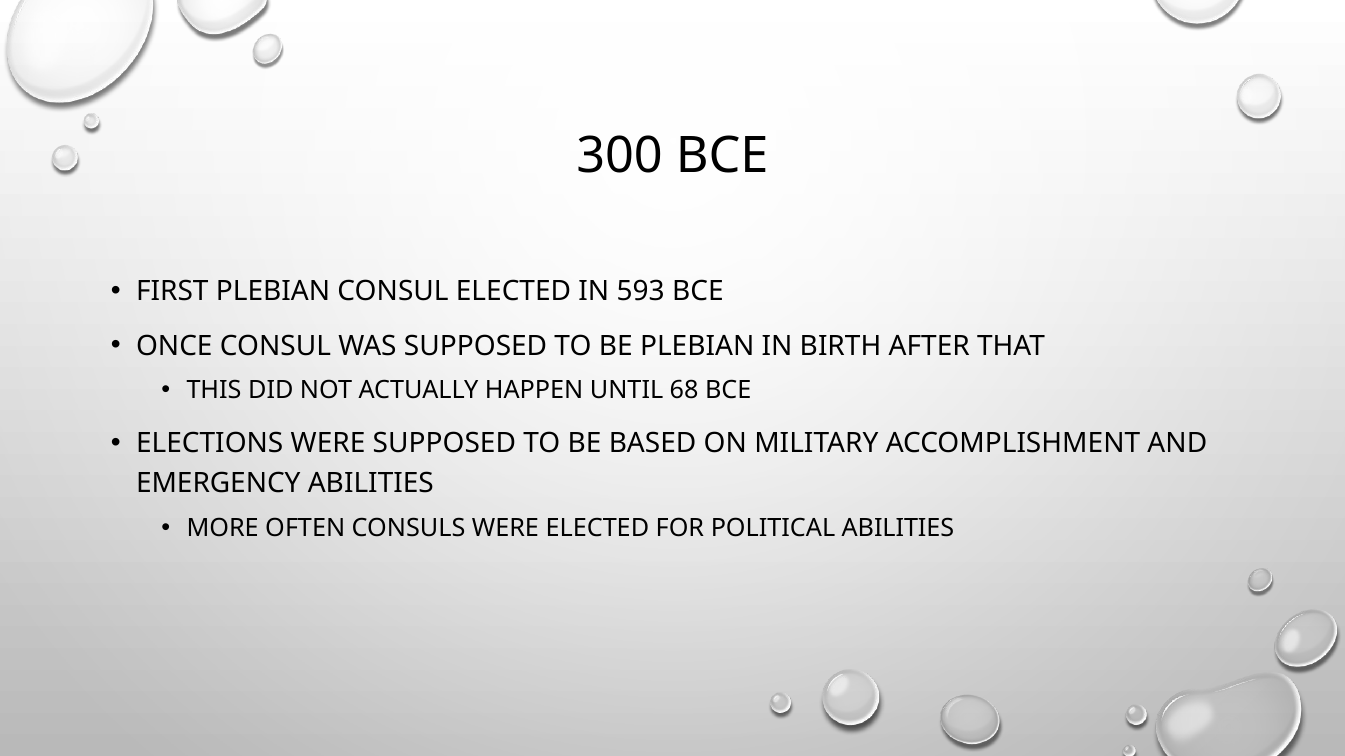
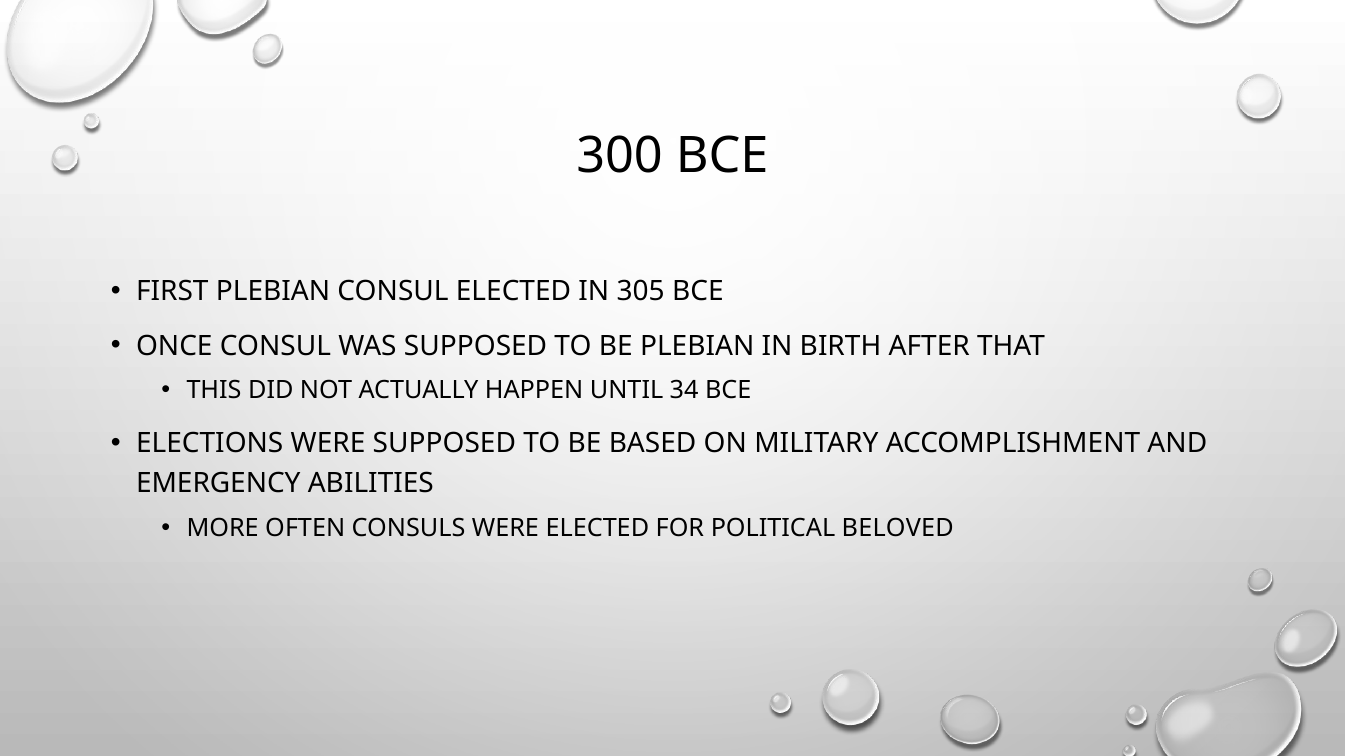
593: 593 -> 305 (641, 292)
68: 68 -> 34 (684, 391)
POLITICAL ABILITIES: ABILITIES -> BELOVED (898, 529)
